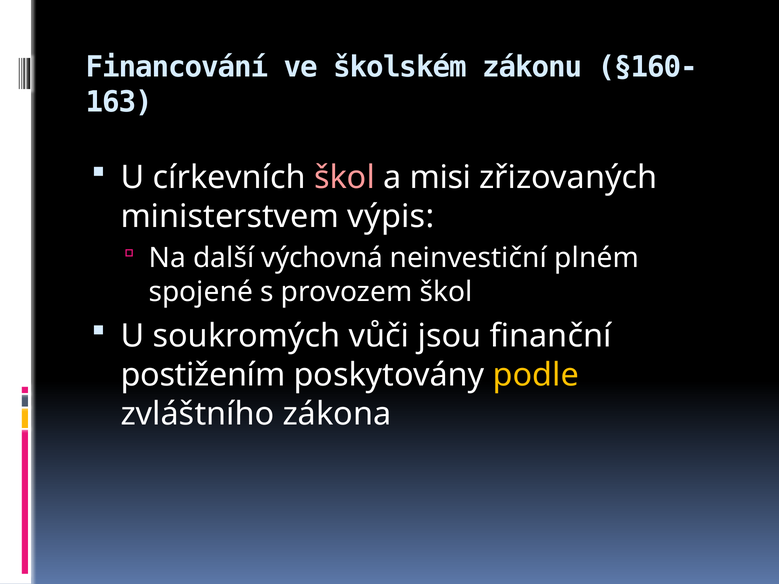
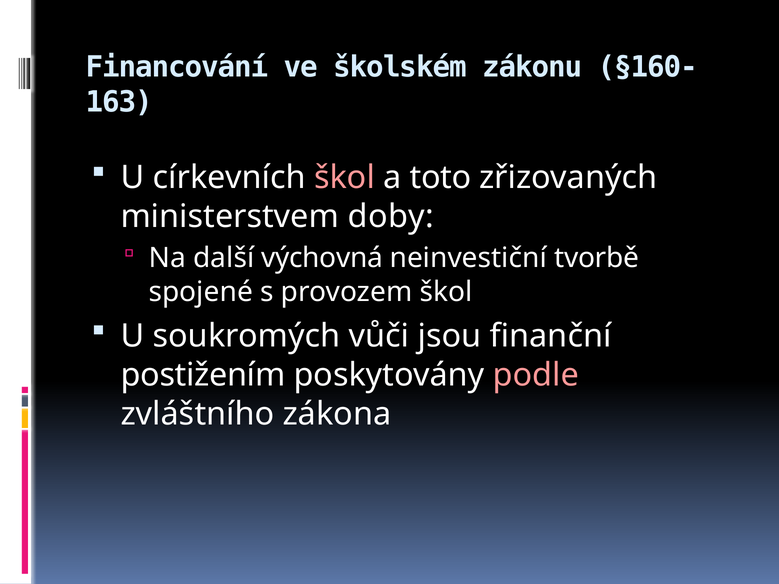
misi: misi -> toto (440, 178)
výpis: výpis -> doby (391, 217)
plném: plném -> tvorbě (597, 258)
podle colour: yellow -> pink (536, 375)
